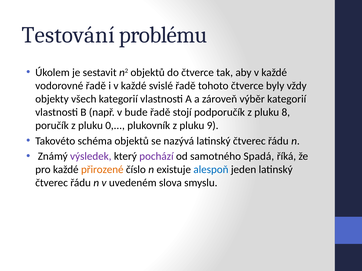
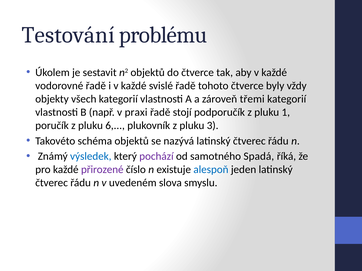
výběr: výběr -> třemi (252, 99)
bude: bude -> praxi (136, 112)
8: 8 -> 1 (286, 112)
0: 0 -> 6 (115, 126)
9: 9 -> 3 (213, 126)
výsledek colour: purple -> blue (91, 157)
přirozené colour: orange -> purple (102, 170)
